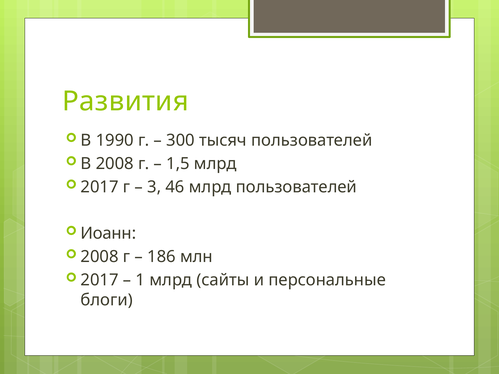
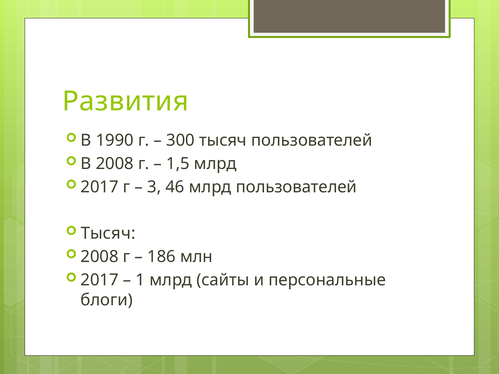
Иоанн: Иоанн -> Тысяч (108, 234)
